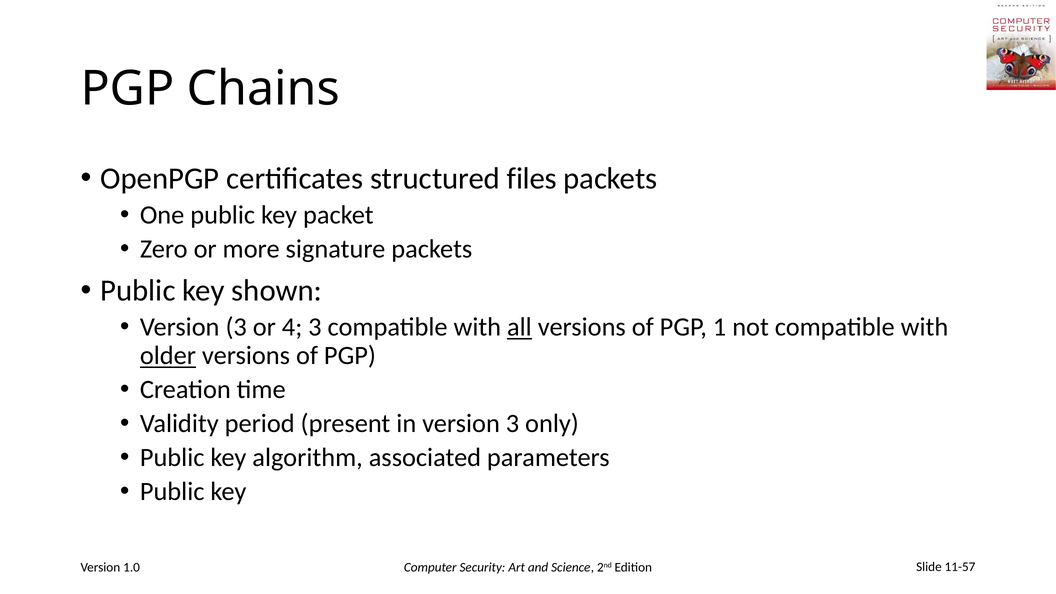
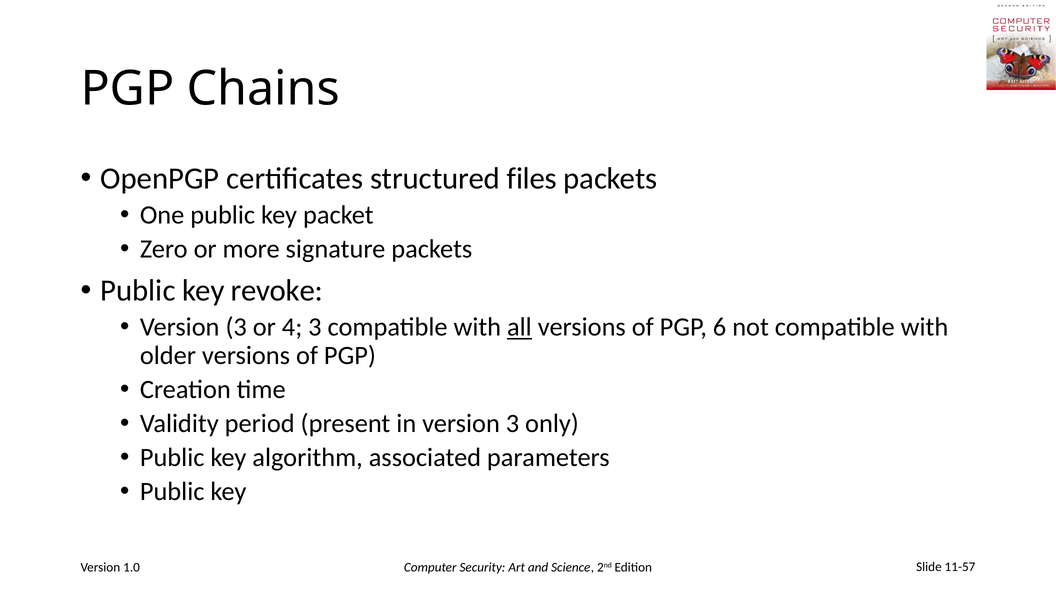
shown: shown -> revoke (277, 291)
1: 1 -> 6 (720, 327)
older underline: present -> none (168, 356)
